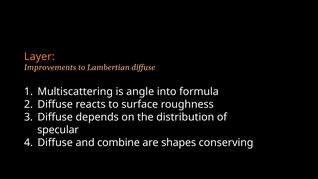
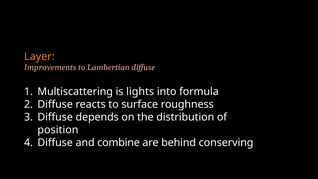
angle: angle -> lights (140, 92)
specular: specular -> position (58, 130)
shapes: shapes -> behind (179, 142)
